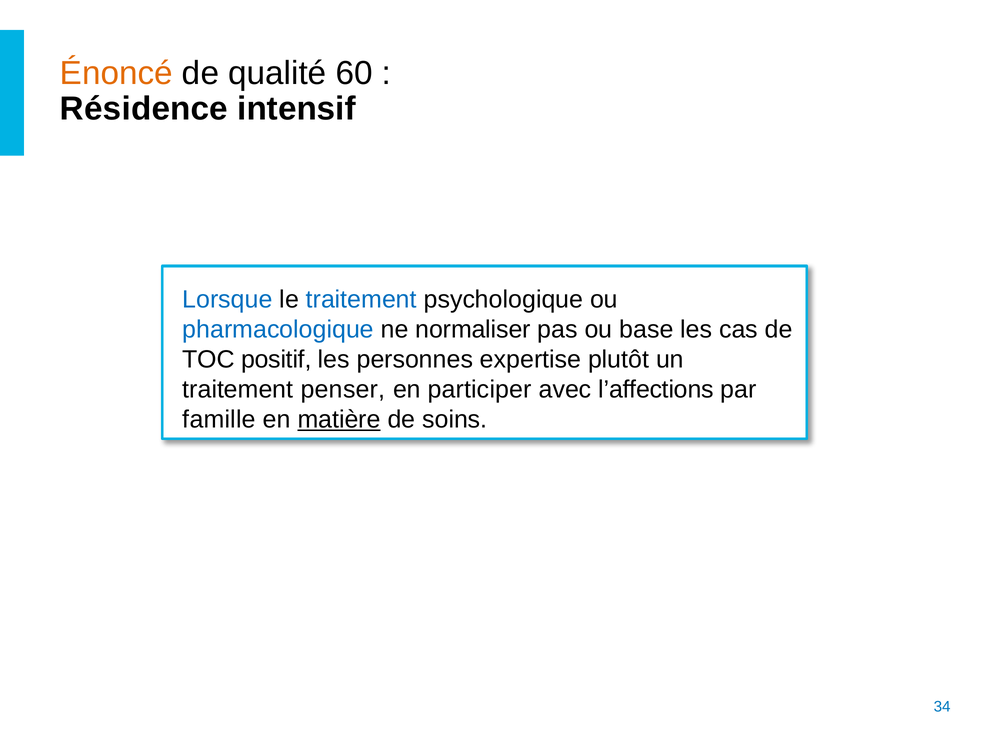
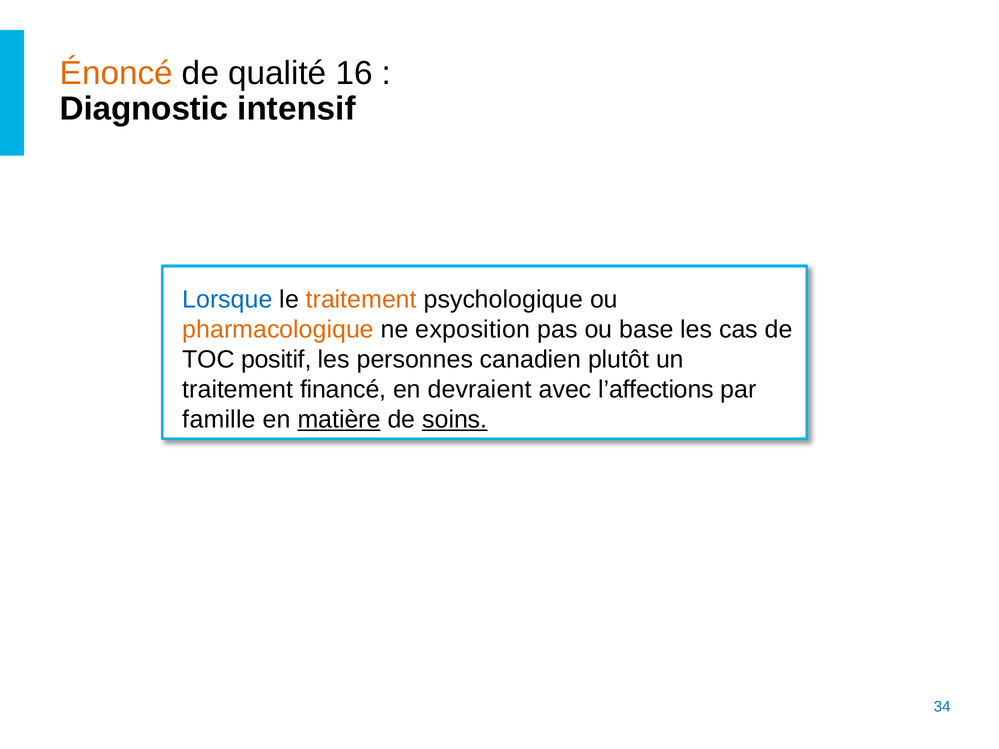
60: 60 -> 16 (354, 73)
Résidence: Résidence -> Diagnostic (144, 109)
traitement colour: blue -> orange (361, 300)
pharmacologique colour: blue -> orange (278, 330)
normaliser: normaliser -> exposition (473, 330)
expertise: expertise -> canadien (531, 359)
penser: penser -> financé (343, 389)
participer: participer -> devraient (480, 389)
soins underline: none -> present (455, 419)
